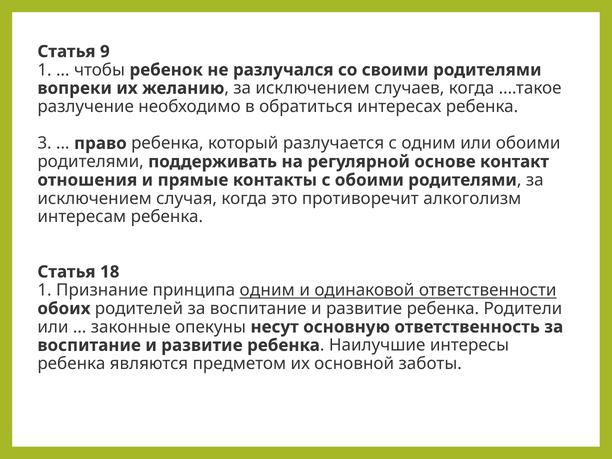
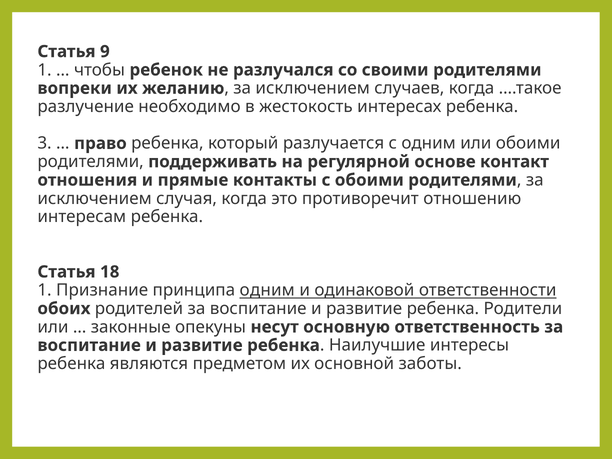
обратиться: обратиться -> жестокость (306, 107)
алкоголизм: алкоголизм -> отношению (472, 198)
